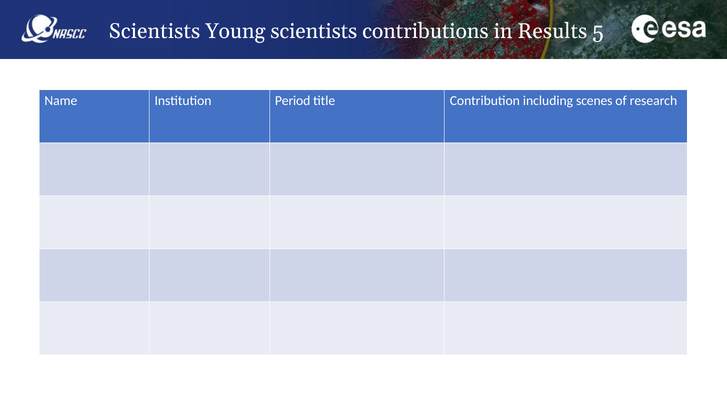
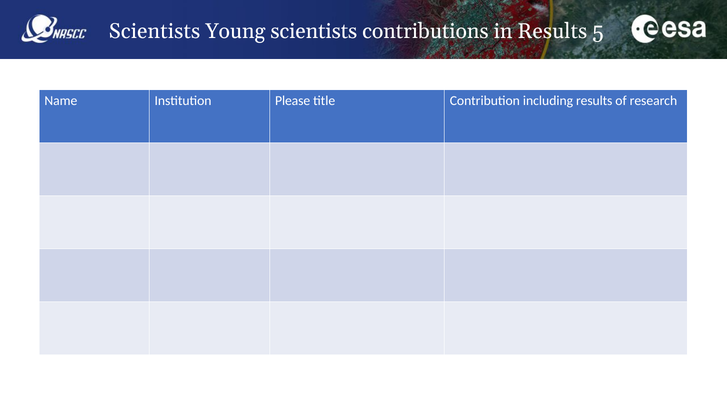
Period: Period -> Please (293, 101)
including scenes: scenes -> results (594, 101)
